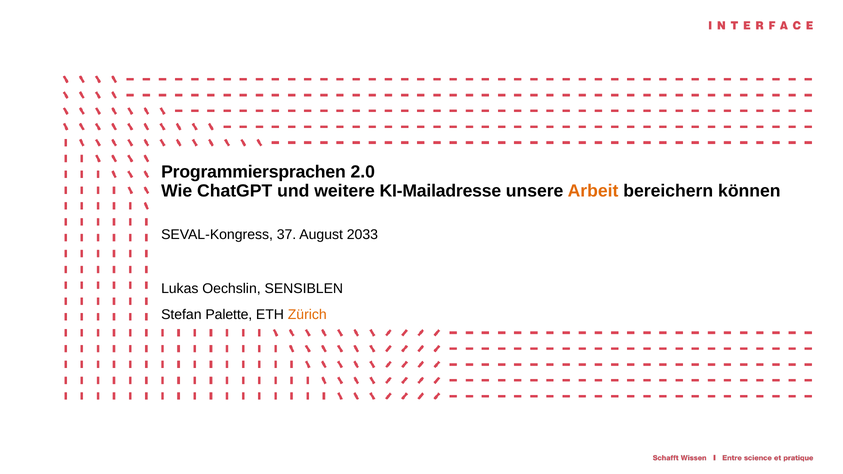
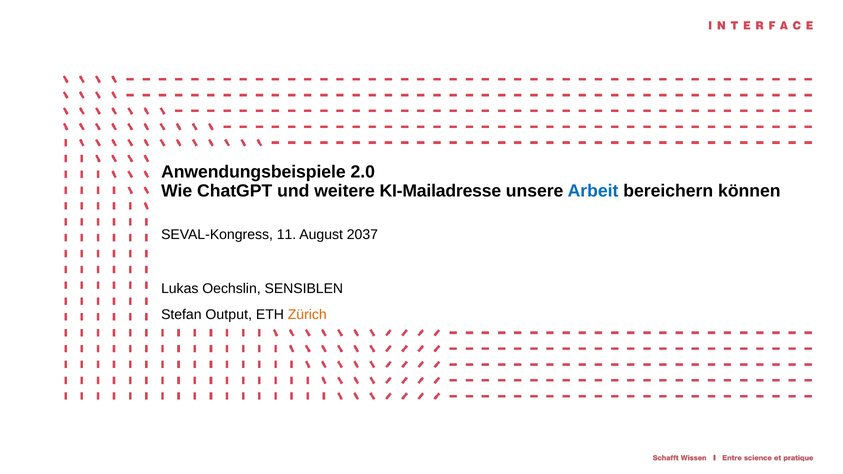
Programmiersprachen: Programmiersprachen -> Anwendungsbeispiele (253, 172)
Arbeit colour: orange -> blue (593, 191)
37: 37 -> 11 (287, 235)
2033: 2033 -> 2037 (362, 235)
Palette: Palette -> Output (229, 315)
